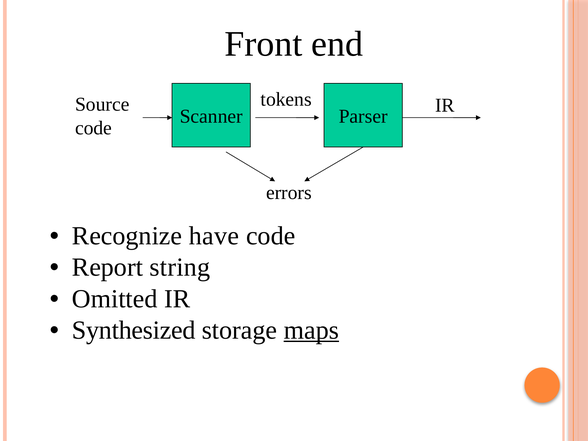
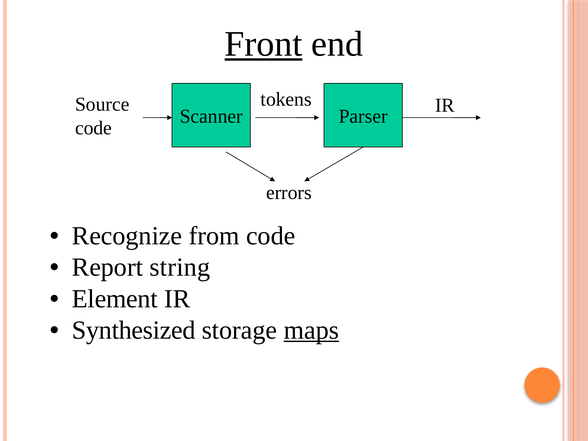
Front underline: none -> present (263, 44)
have: have -> from (214, 236)
Omitted: Omitted -> Element (115, 299)
